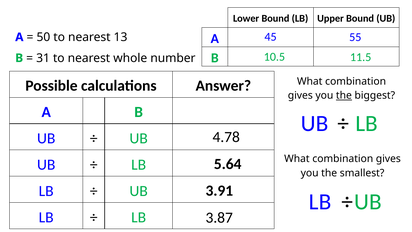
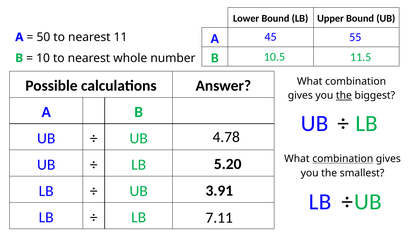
13: 13 -> 11 (121, 37)
31: 31 -> 10 (43, 58)
combination underline: none -> present (343, 159)
5.64: 5.64 -> 5.20 (228, 164)
3.87: 3.87 -> 7.11 (219, 217)
